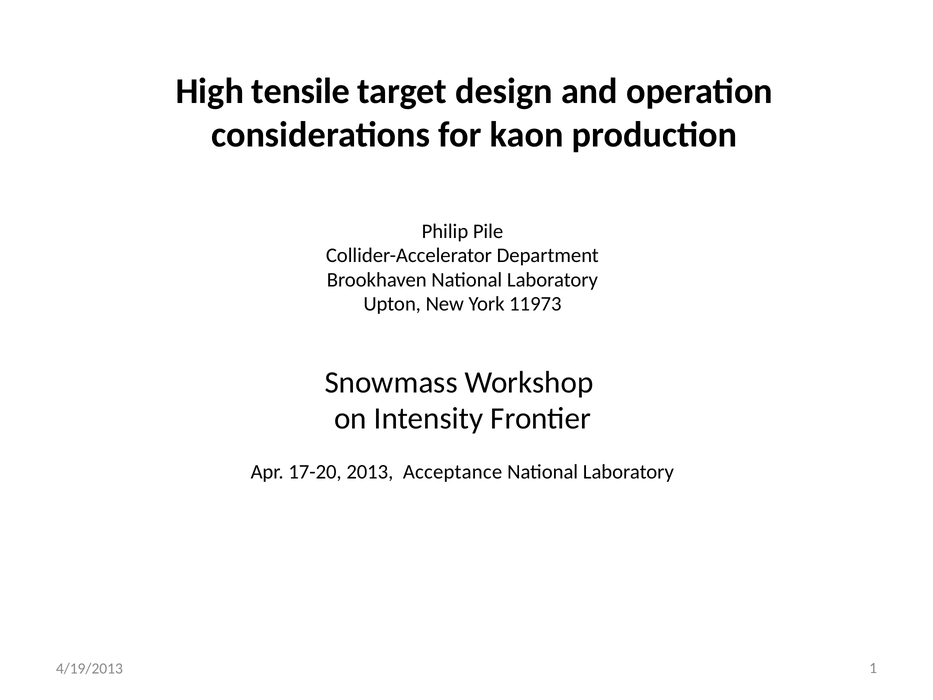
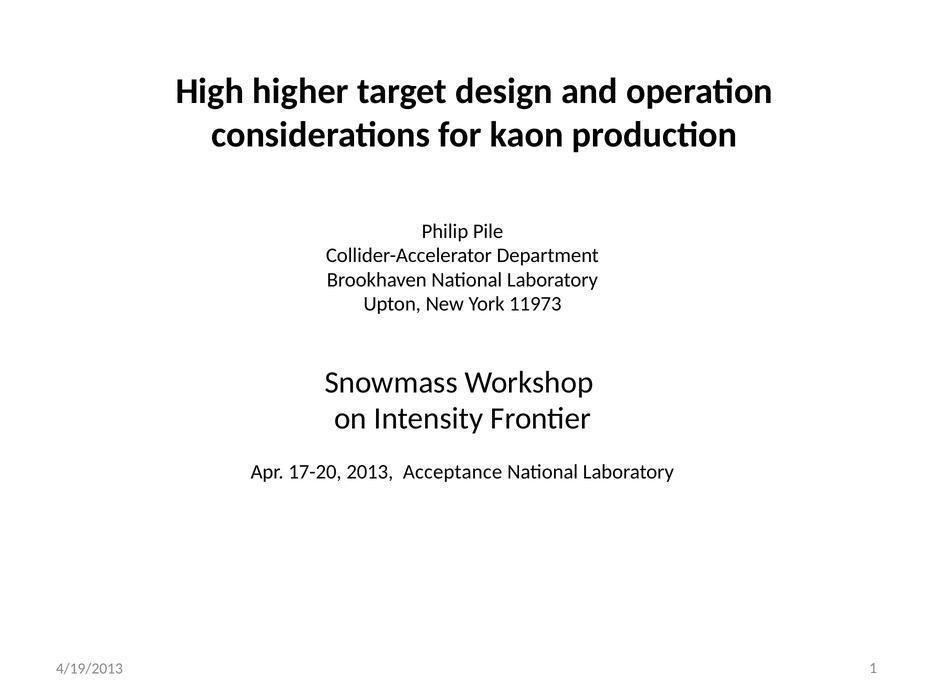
tensile: tensile -> higher (301, 91)
